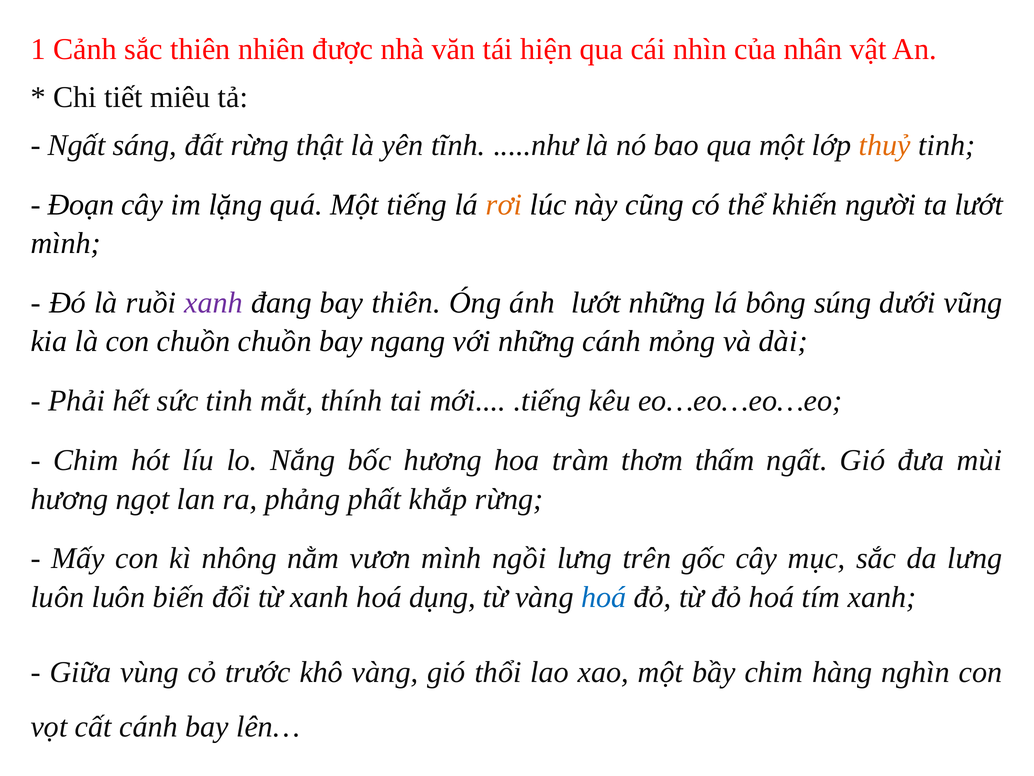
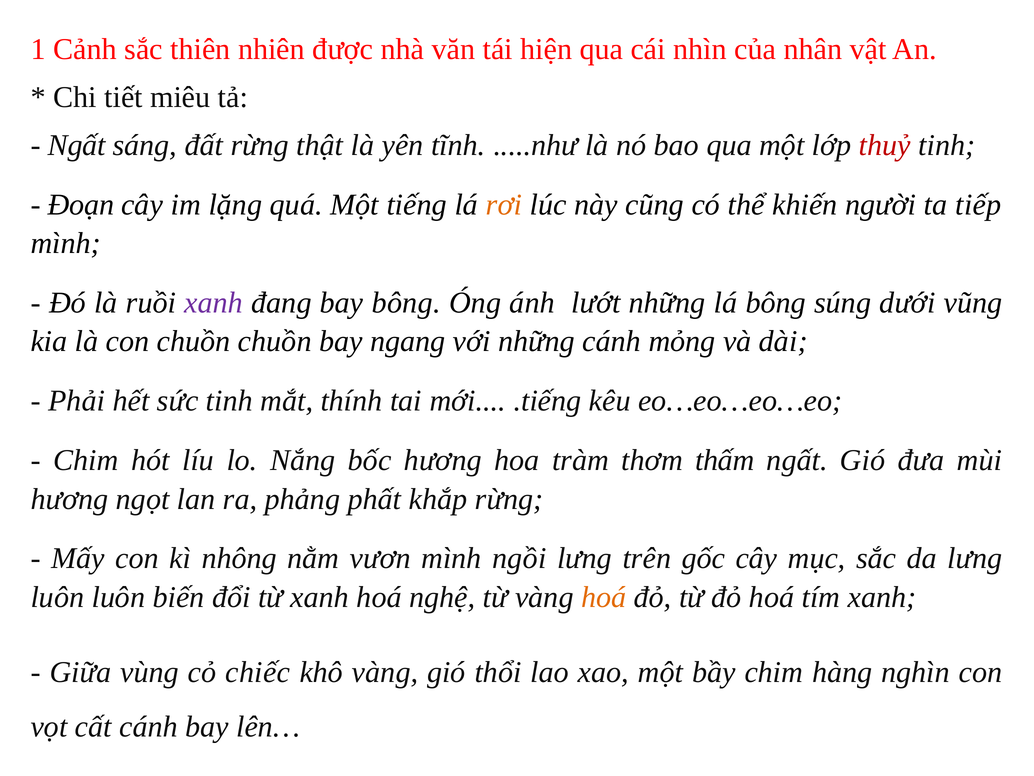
thuỷ colour: orange -> red (885, 145)
ta lướt: lướt -> tiếp (978, 204)
bay thiên: thiên -> bông (406, 303)
dụng: dụng -> nghệ (442, 597)
hoá colour: blue -> orange (604, 597)
trước: trước -> chiếc (258, 672)
